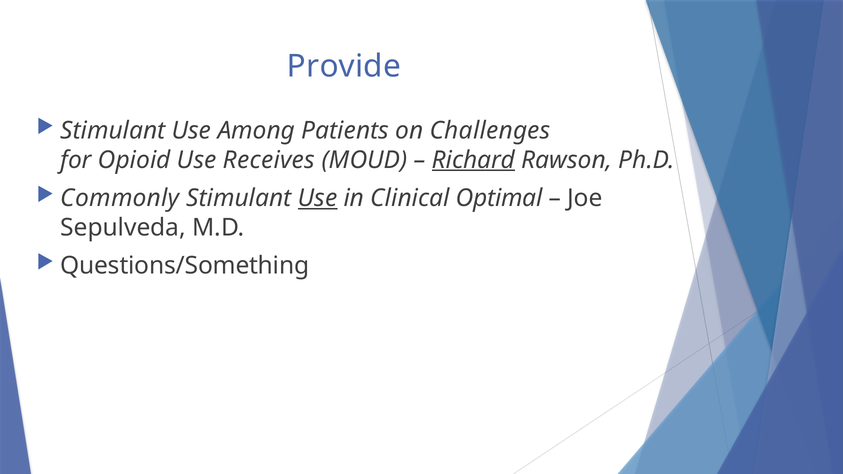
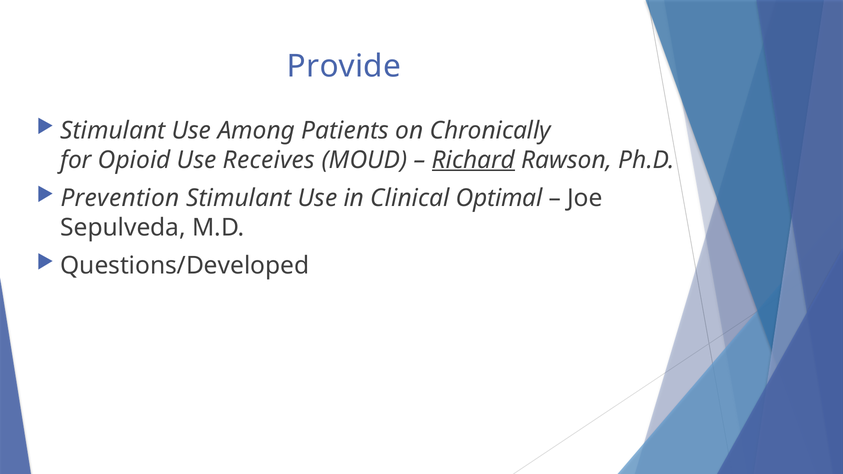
Challenges: Challenges -> Chronically (490, 131)
Commonly: Commonly -> Prevention (120, 198)
Use underline: present -> none (318, 198)
Questions/Something: Questions/Something -> Questions/Developed (185, 266)
